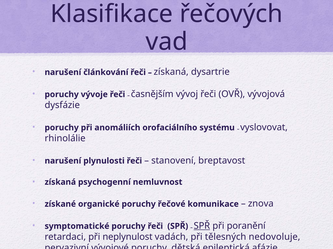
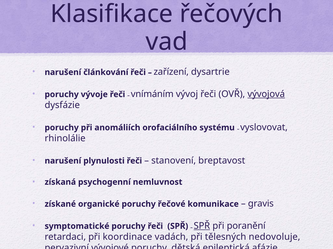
získaná: získaná -> zařízení (171, 72)
časnějším: časnějším -> vnímáním (152, 94)
vývojová underline: none -> present (266, 94)
znova: znova -> gravis (261, 204)
neplynulost: neplynulost -> koordinace (127, 238)
